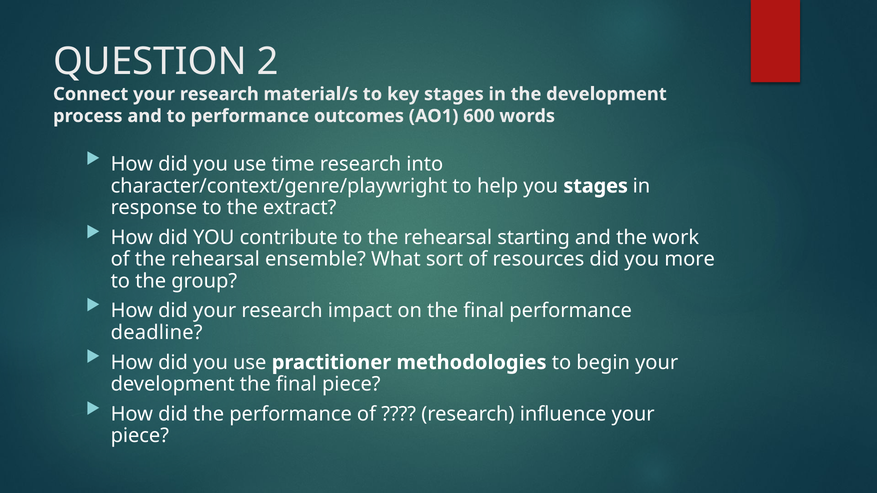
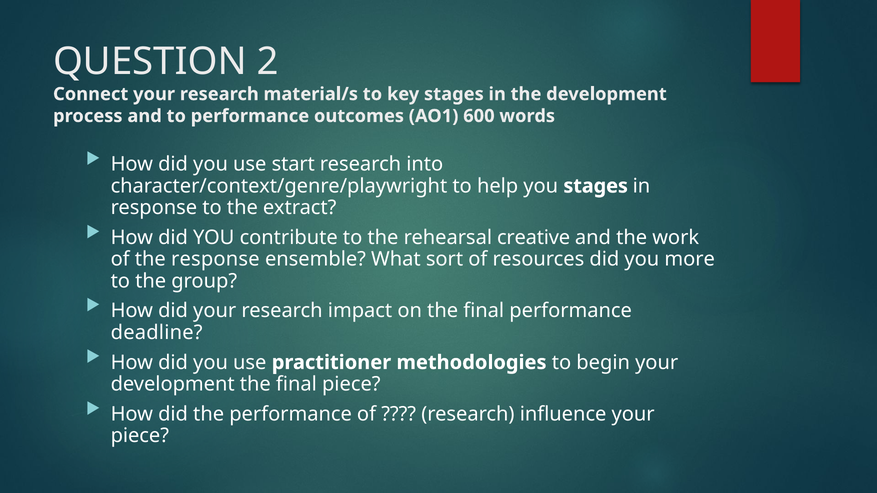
time: time -> start (293, 164)
starting: starting -> creative (534, 238)
of the rehearsal: rehearsal -> response (215, 259)
